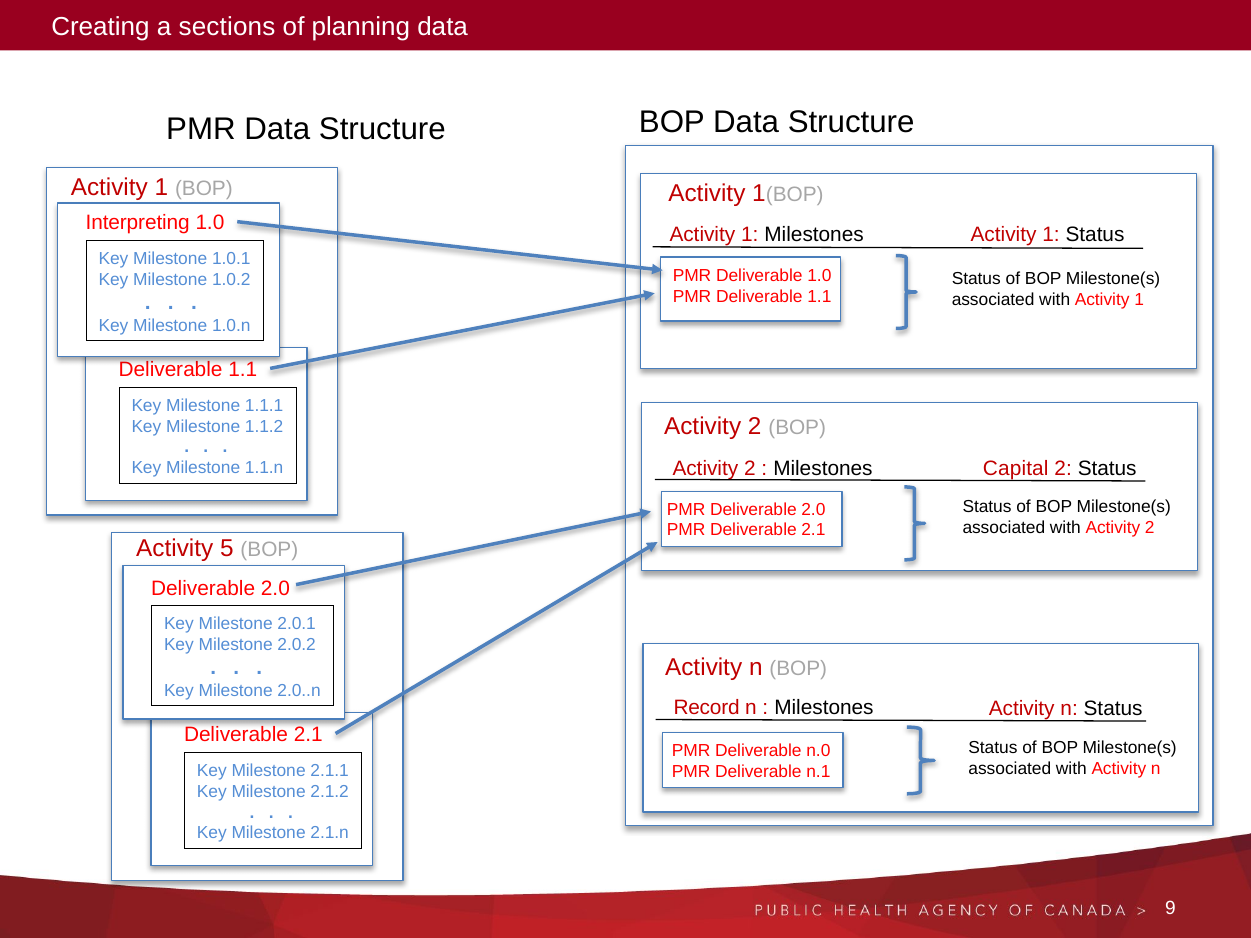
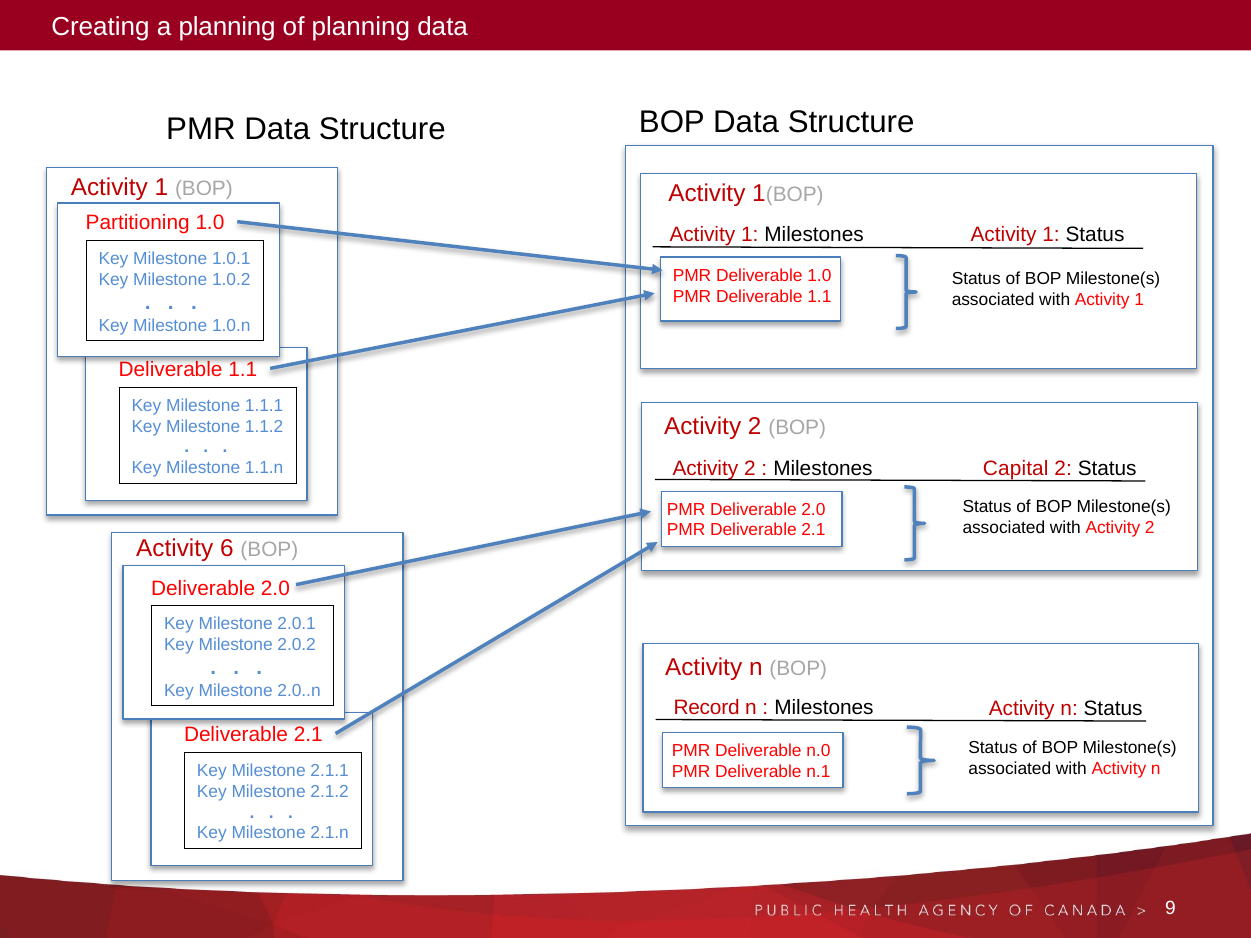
a sections: sections -> planning (227, 27)
Interpreting: Interpreting -> Partitioning (138, 223)
5: 5 -> 6 (227, 549)
